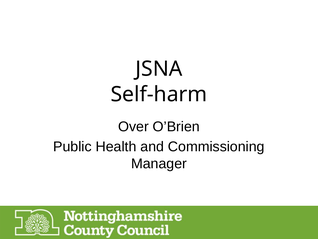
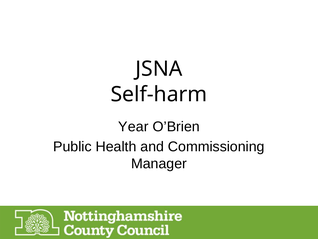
Over: Over -> Year (133, 127)
